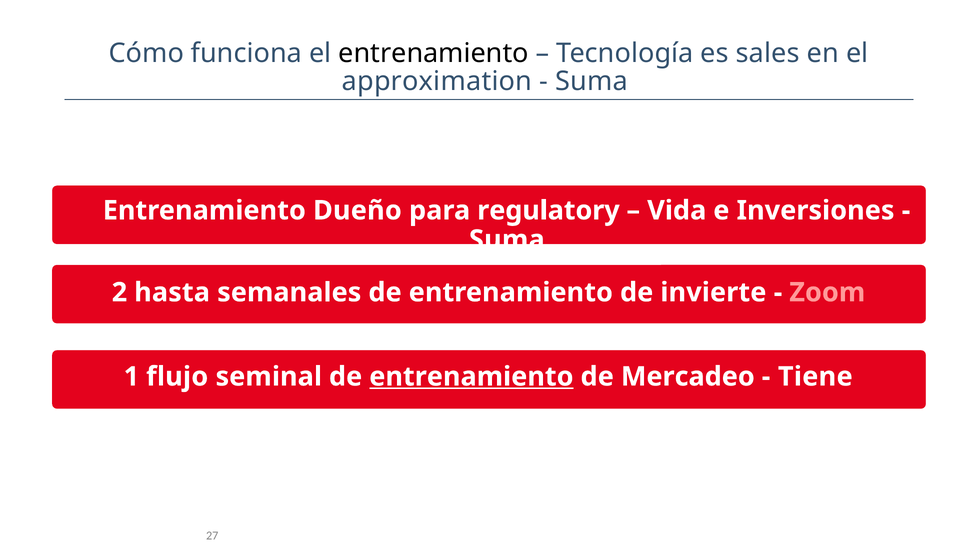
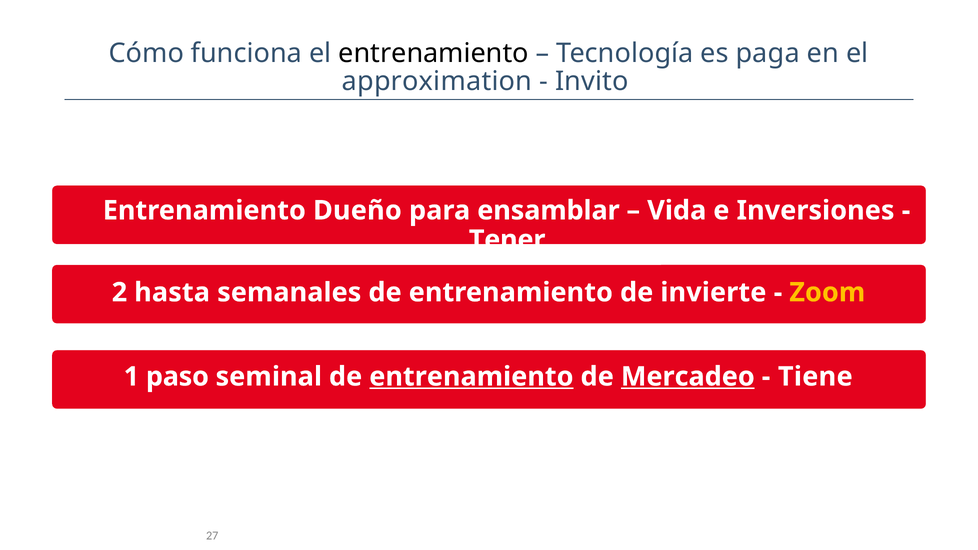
sales: sales -> paga (768, 54)
Suma: Suma -> Invito (592, 81)
regulatory: regulatory -> ensamblar (548, 211)
Suma: Suma -> Tener (507, 240)
Zoom colour: pink -> yellow (827, 292)
flujo: flujo -> paso (177, 377)
Mercadeo underline: none -> present (688, 377)
